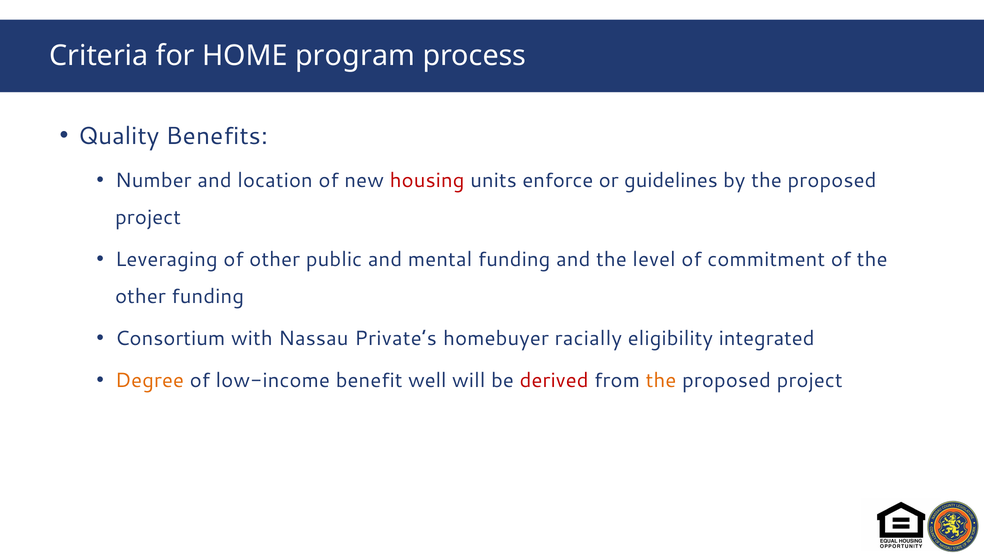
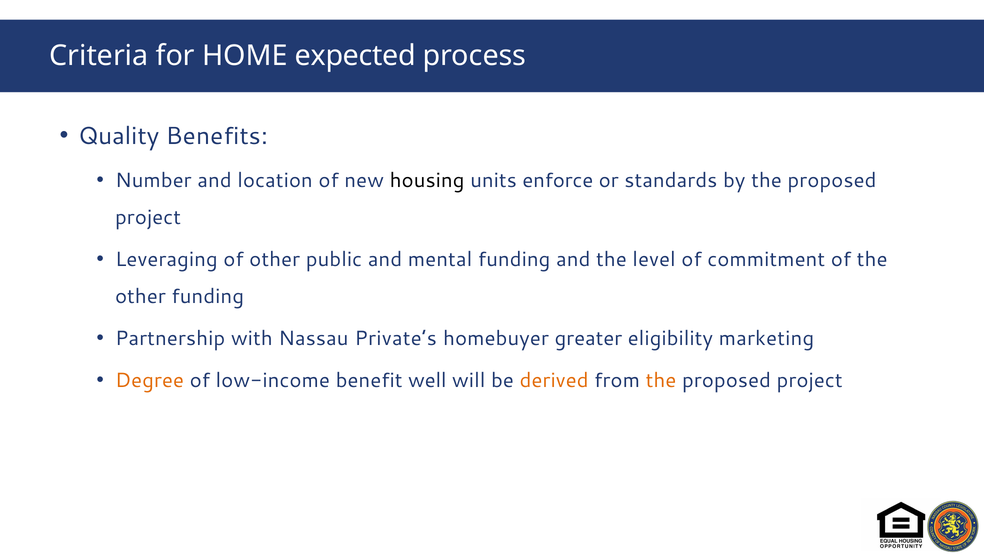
program: program -> expected (355, 56)
housing colour: red -> black (427, 180)
guidelines: guidelines -> standards (671, 180)
Consortium: Consortium -> Partnership (170, 338)
racially: racially -> greater (588, 338)
integrated: integrated -> marketing (766, 338)
derived colour: red -> orange (554, 380)
